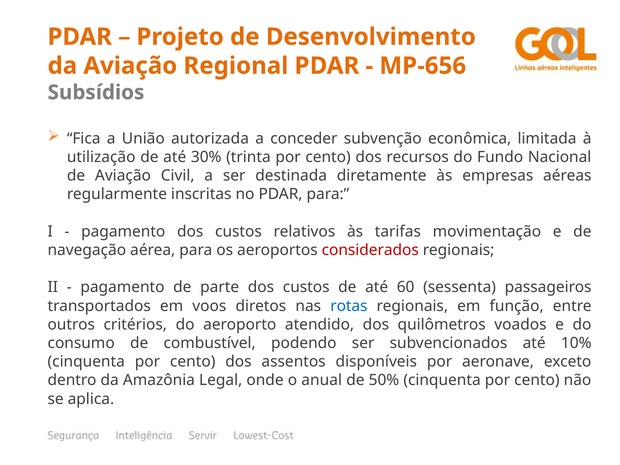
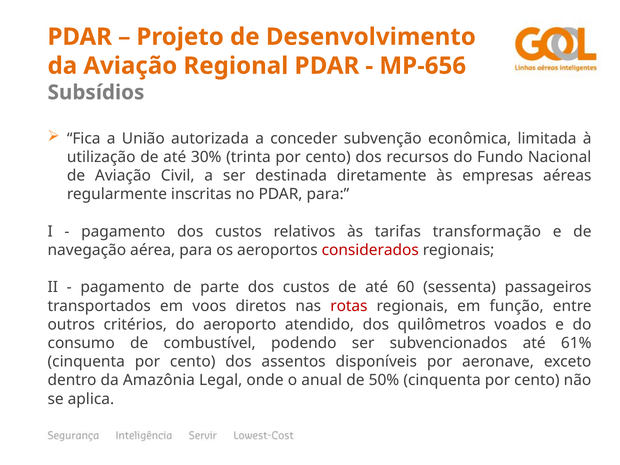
movimentação: movimentação -> transformação (487, 232)
rotas colour: blue -> red (349, 306)
10%: 10% -> 61% (576, 343)
